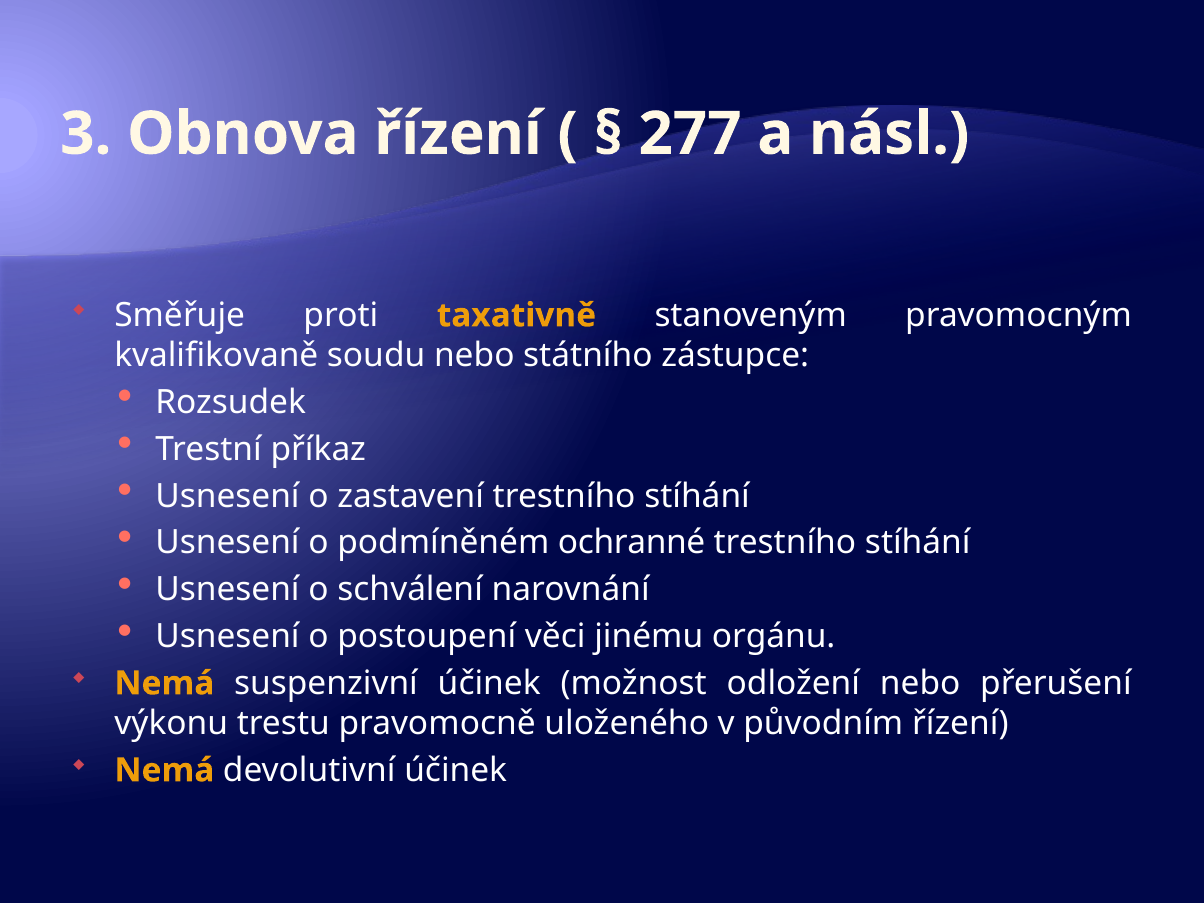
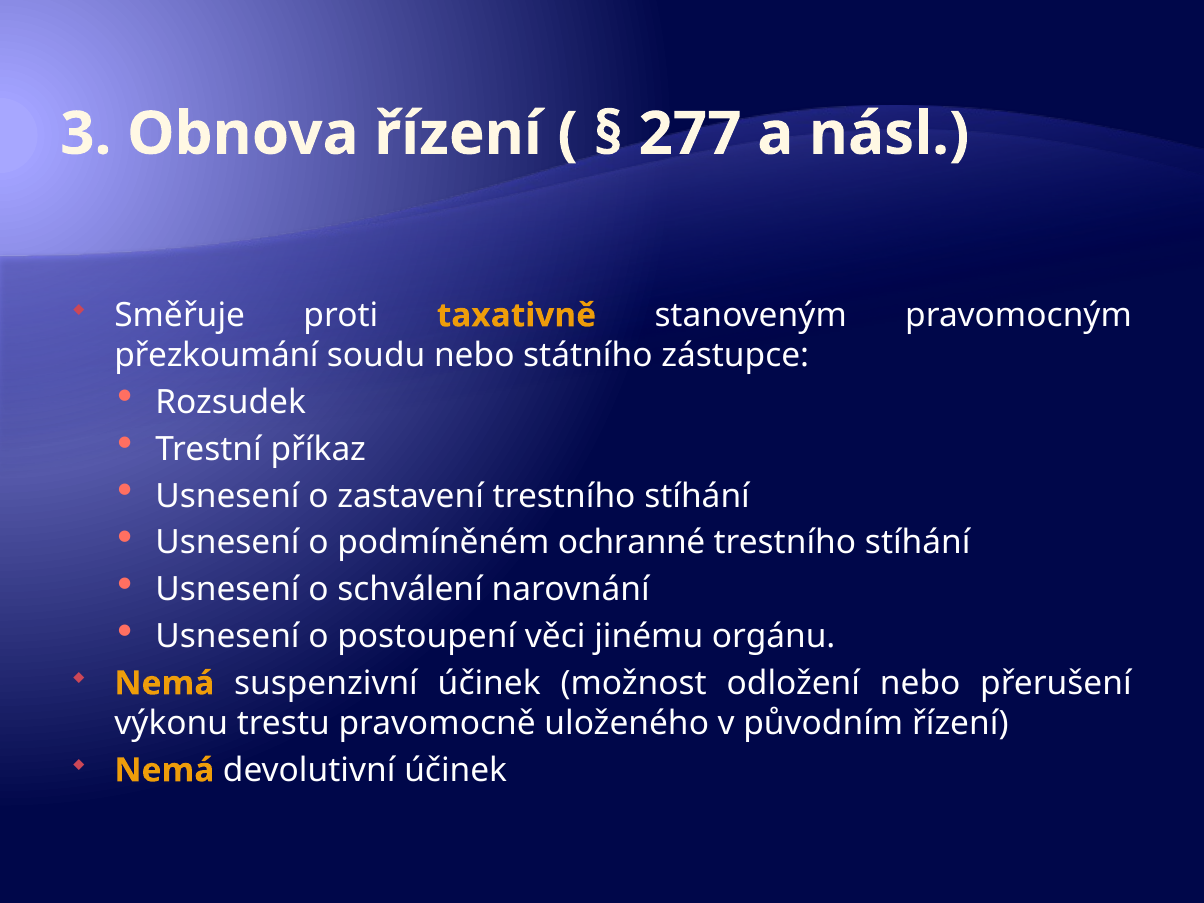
kvalifikovaně: kvalifikovaně -> přezkoumání (216, 356)
